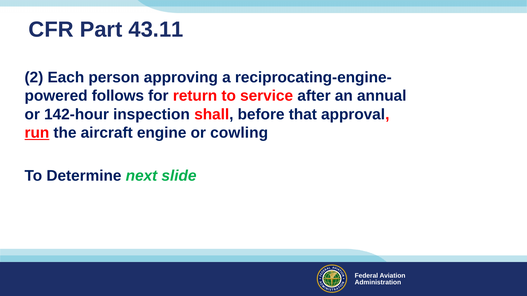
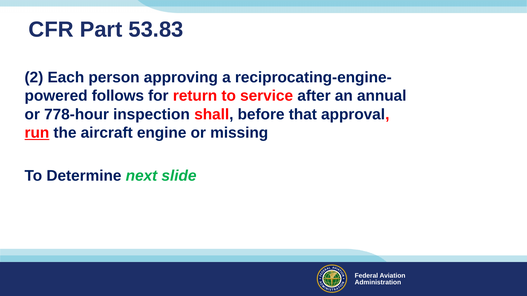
43.11: 43.11 -> 53.83 (156, 30)
142-hour: 142-hour -> 778-hour (77, 114)
cowling: cowling -> missing (239, 133)
